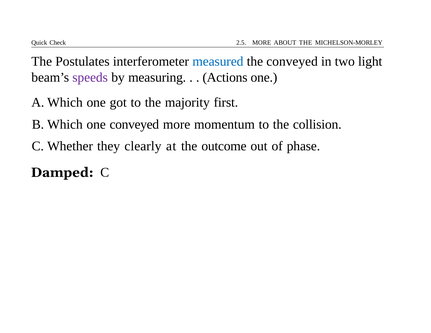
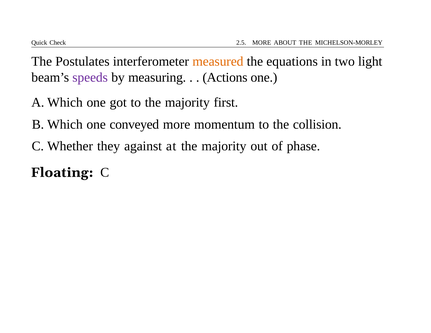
measured colour: blue -> orange (218, 61)
the conveyed: conveyed -> equations (292, 61)
clearly: clearly -> against (143, 146)
at the outcome: outcome -> majority (224, 146)
Damped: Damped -> Floating (62, 173)
